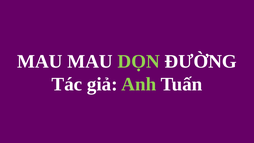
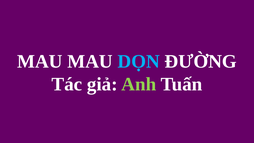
DỌN colour: light green -> light blue (139, 61)
